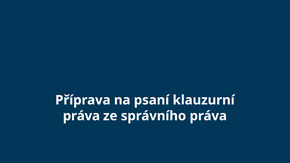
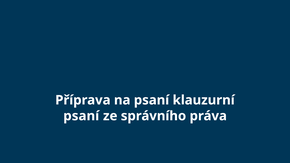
práva: práva -> psaní (81, 116)
